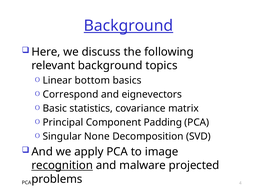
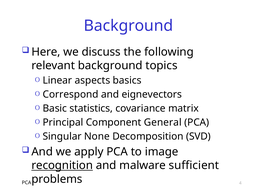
Background underline: present -> none (128, 26)
bottom: bottom -> aspects (92, 80)
Padding: Padding -> General (163, 122)
projected: projected -> sufficient (194, 165)
